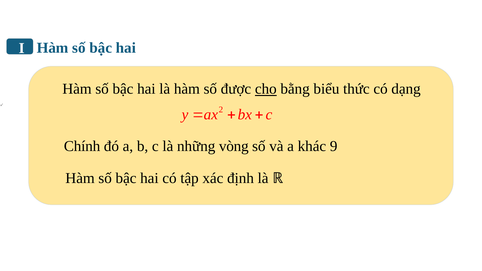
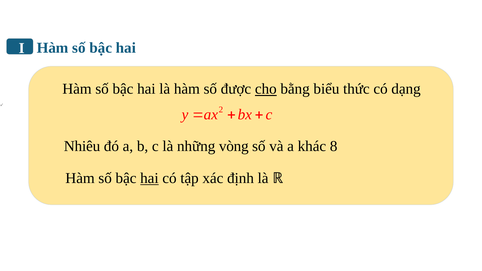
Chính: Chính -> Nhiêu (82, 146)
9: 9 -> 8 (334, 146)
hai underline: none -> present (149, 178)
